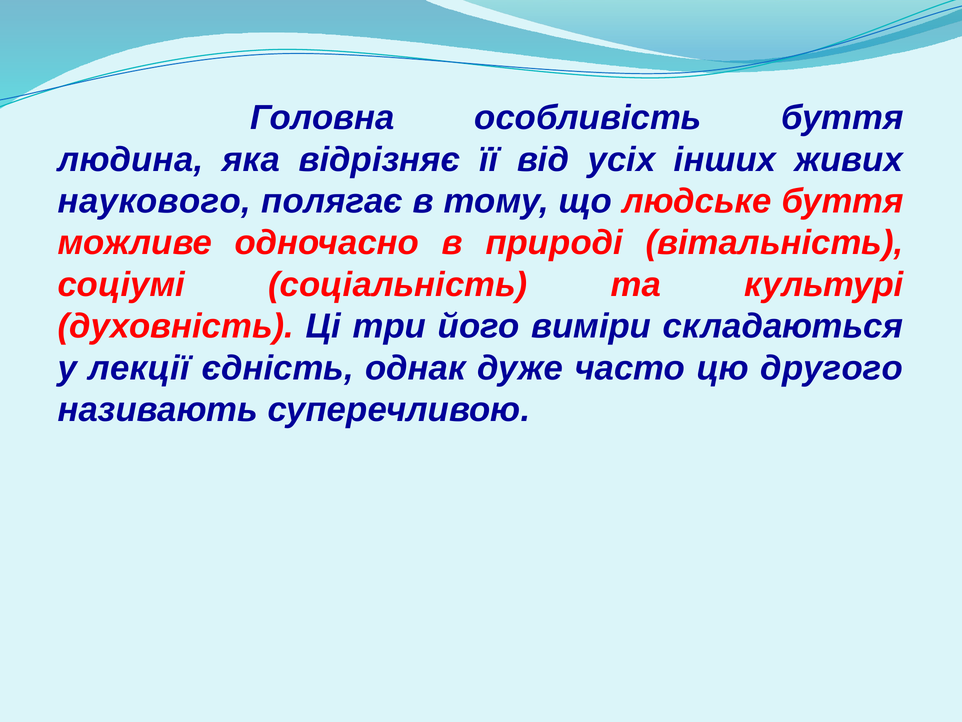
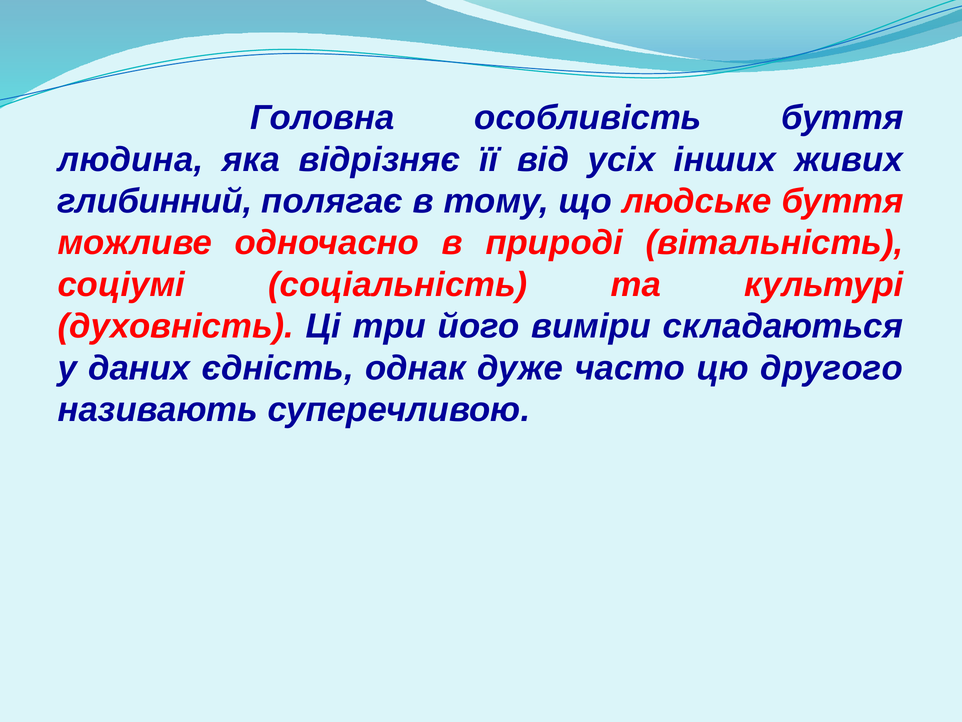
наукового: наукового -> глибинний (155, 201)
лекції: лекції -> даних (139, 368)
